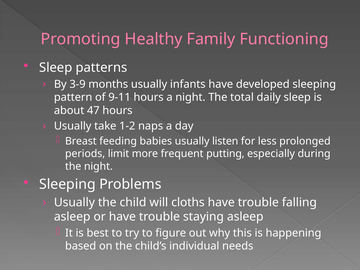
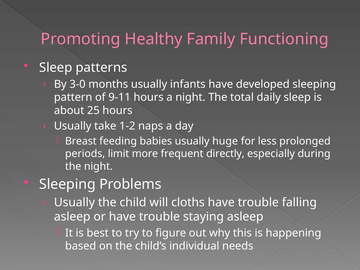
3-9: 3-9 -> 3-0 (78, 84)
47: 47 -> 25 (93, 111)
listen: listen -> huge (225, 141)
putting: putting -> directly (225, 154)
